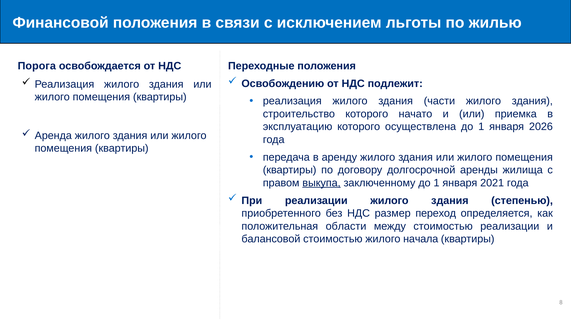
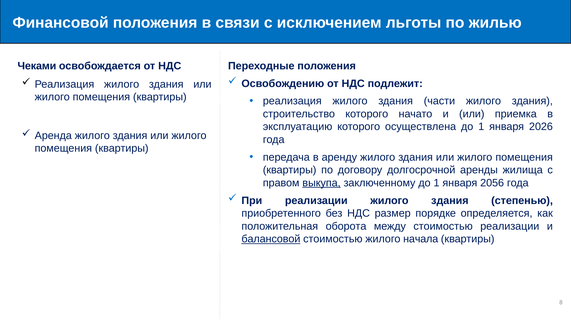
Порога: Порога -> Чеками (37, 66)
2021: 2021 -> 2056 (492, 183)
переход: переход -> порядке (436, 213)
области: области -> оборота (346, 226)
балансовой underline: none -> present (271, 239)
